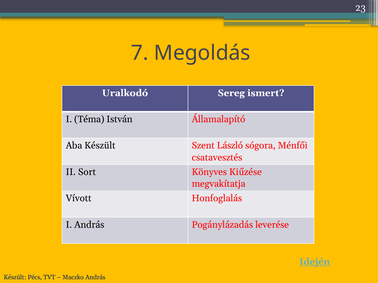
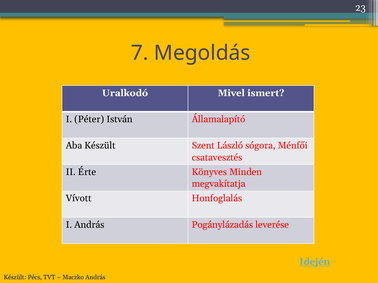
Sereg: Sereg -> Mivel (231, 93)
Téma: Téma -> Péter (89, 119)
Sort: Sort -> Érte (87, 172)
Kiűzése: Kiűzése -> Minden (246, 172)
